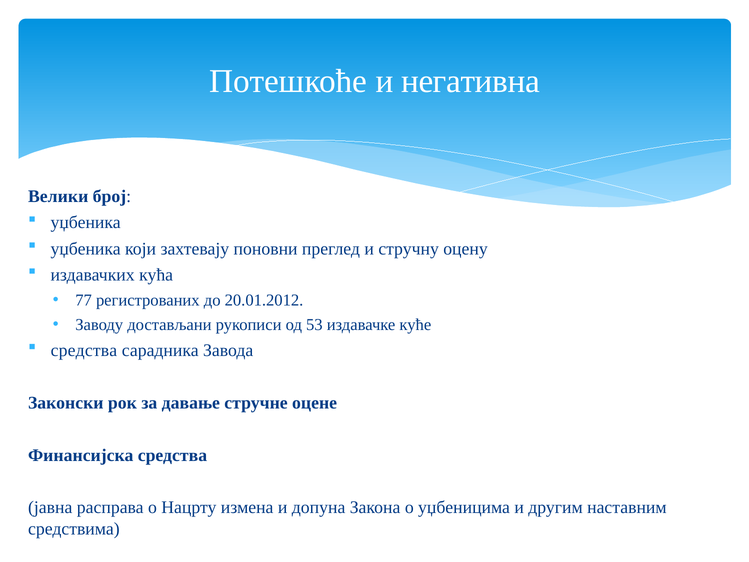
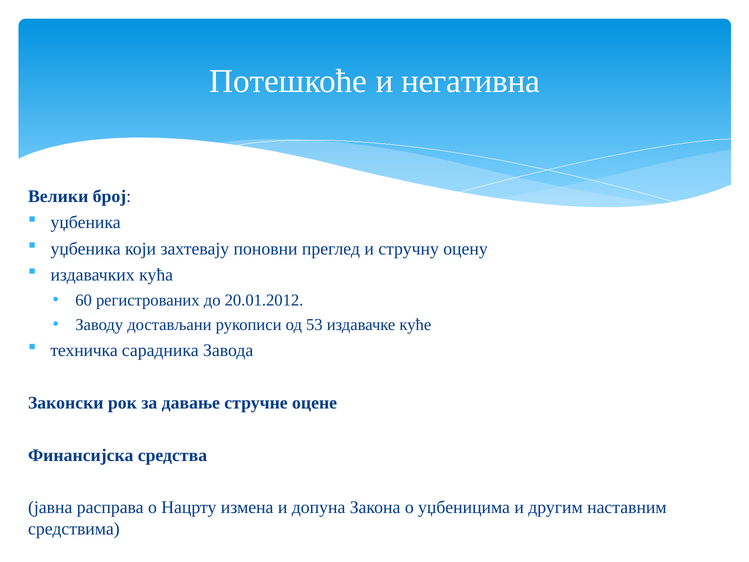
77: 77 -> 60 (84, 300)
средства: средства -> техничка (84, 350)
